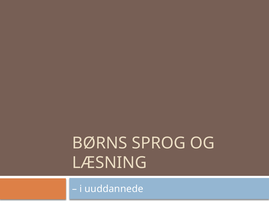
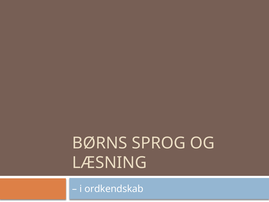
uuddannede: uuddannede -> ordkendskab (114, 189)
